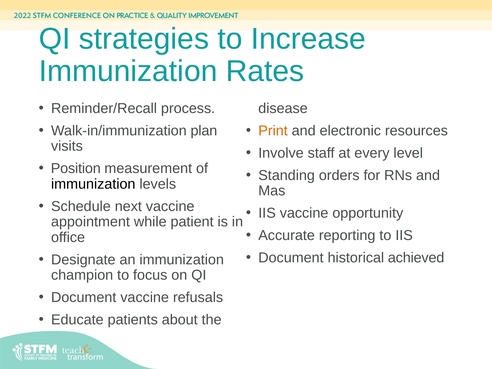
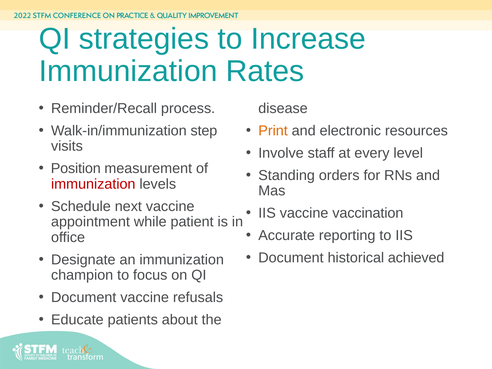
plan: plan -> step (204, 131)
immunization colour: black -> red (93, 184)
opportunity: opportunity -> vaccination (368, 213)
